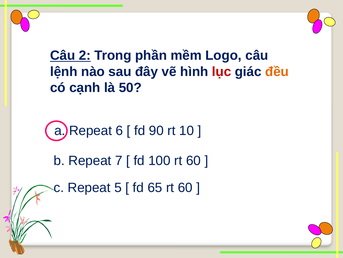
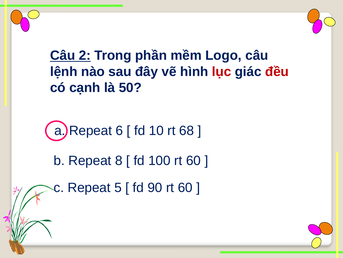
đều colour: orange -> red (277, 71)
90: 90 -> 10 (156, 130)
10: 10 -> 68 (187, 130)
7: 7 -> 8 (119, 160)
65: 65 -> 90 (155, 187)
